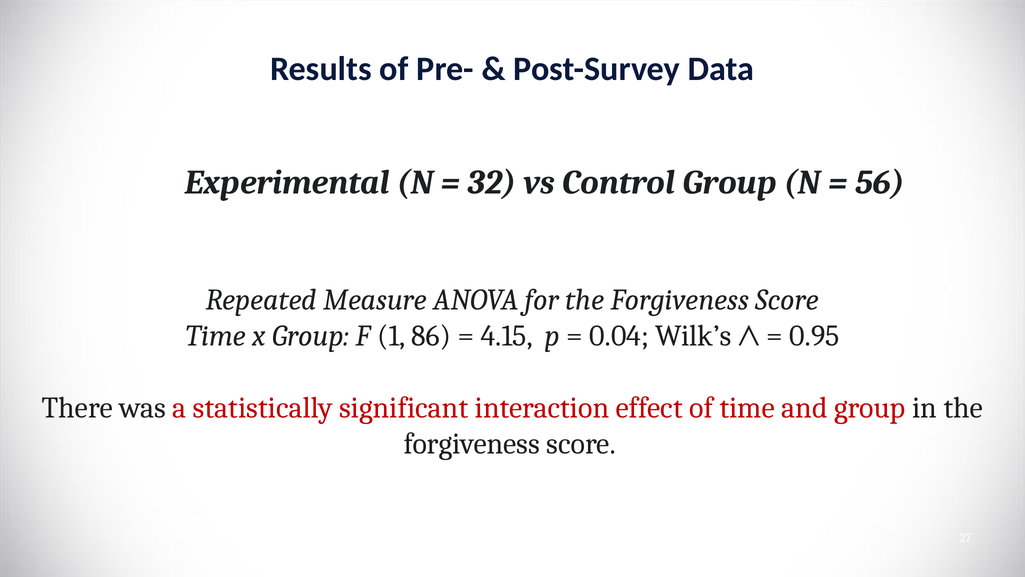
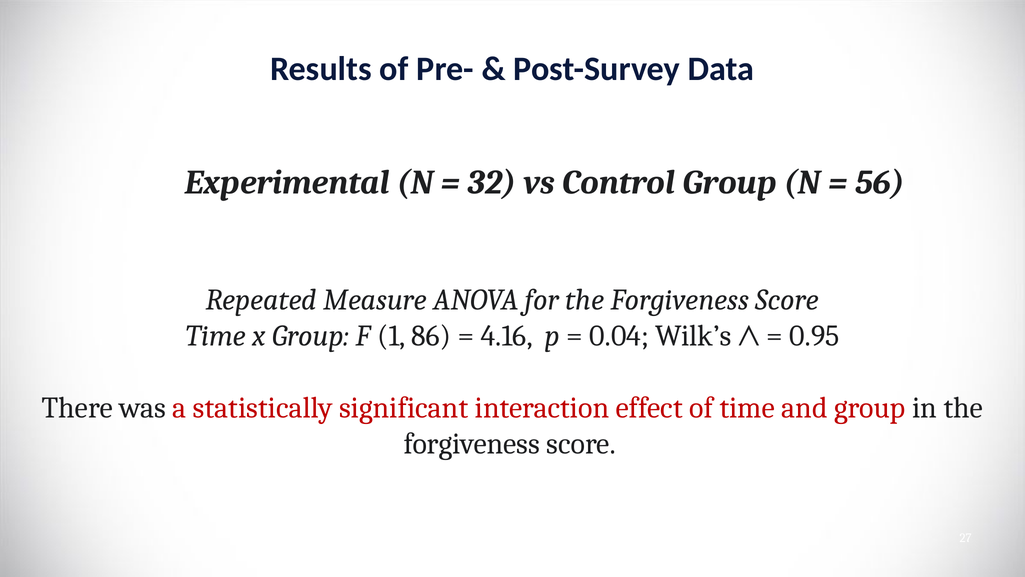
4.15: 4.15 -> 4.16 (507, 336)
